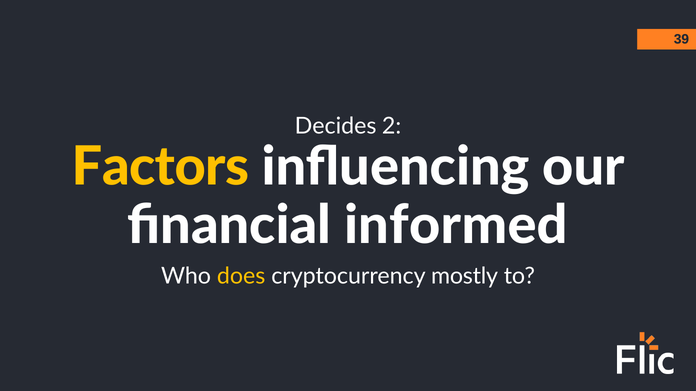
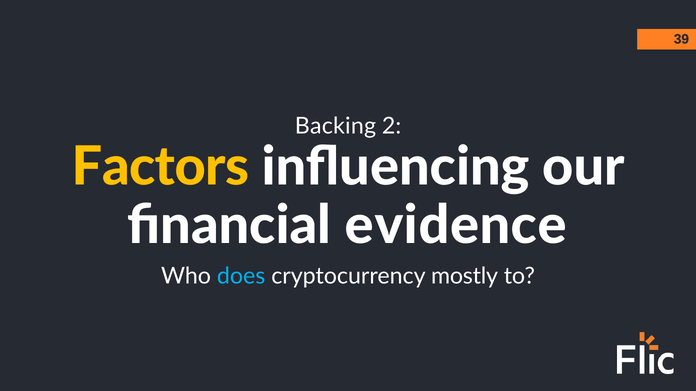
Decides: Decides -> Backing (335, 126)
informed: informed -> evidence (456, 226)
does colour: yellow -> light blue (241, 276)
